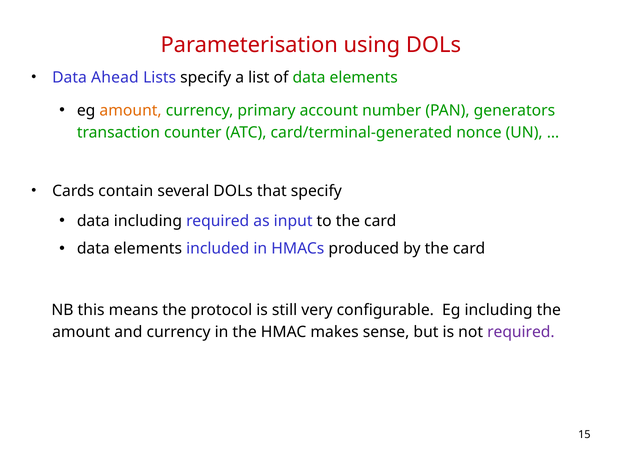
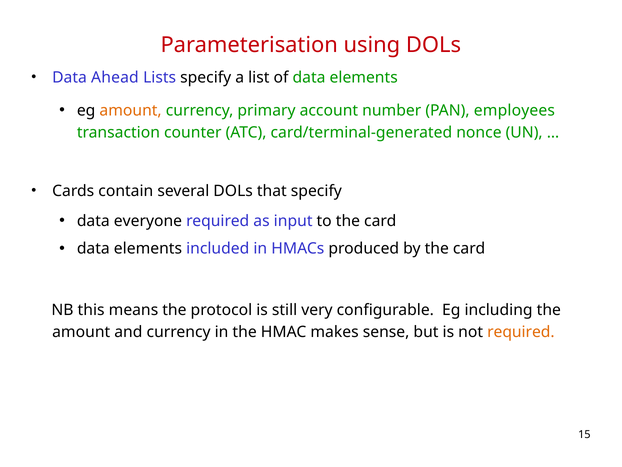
generators: generators -> employees (514, 110)
data including: including -> everyone (148, 221)
required colour: purple -> orange (521, 332)
